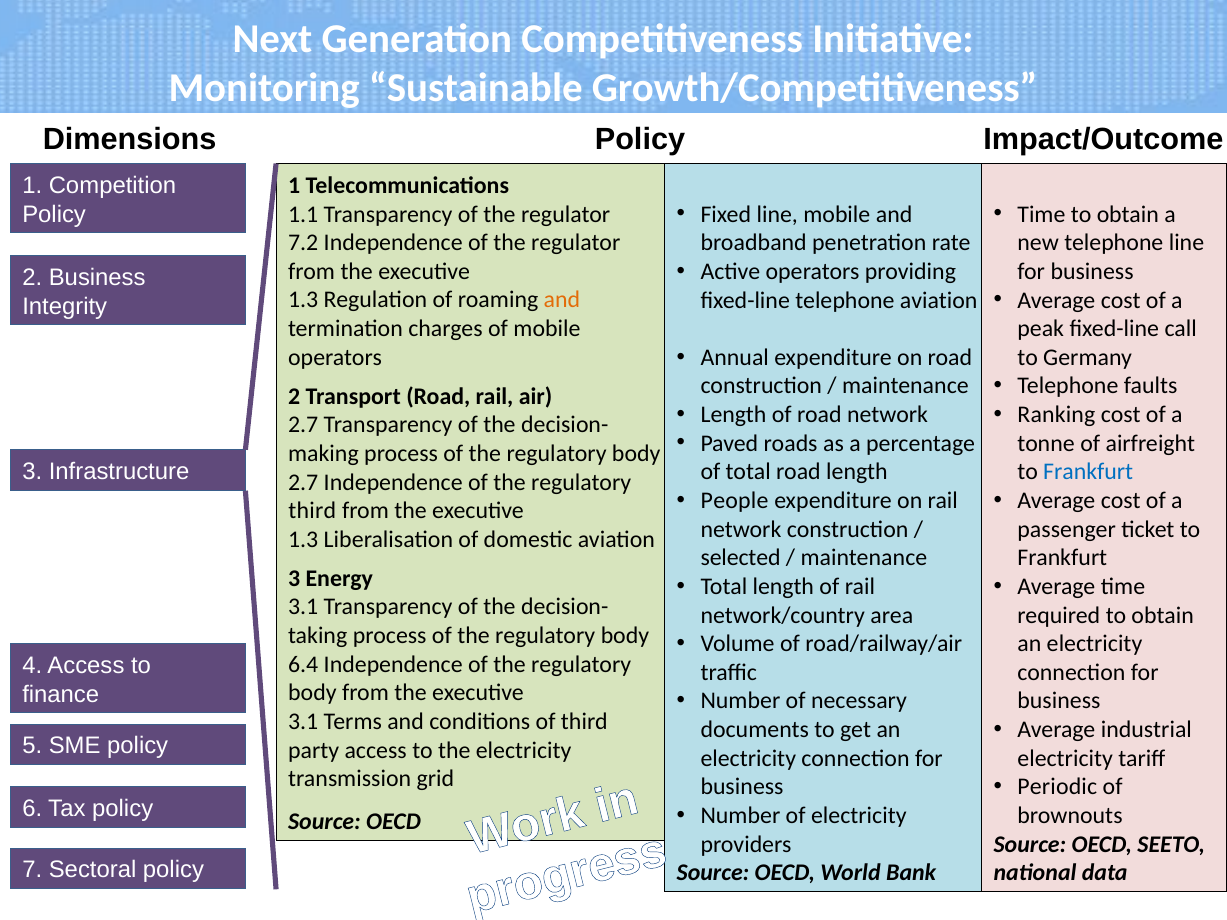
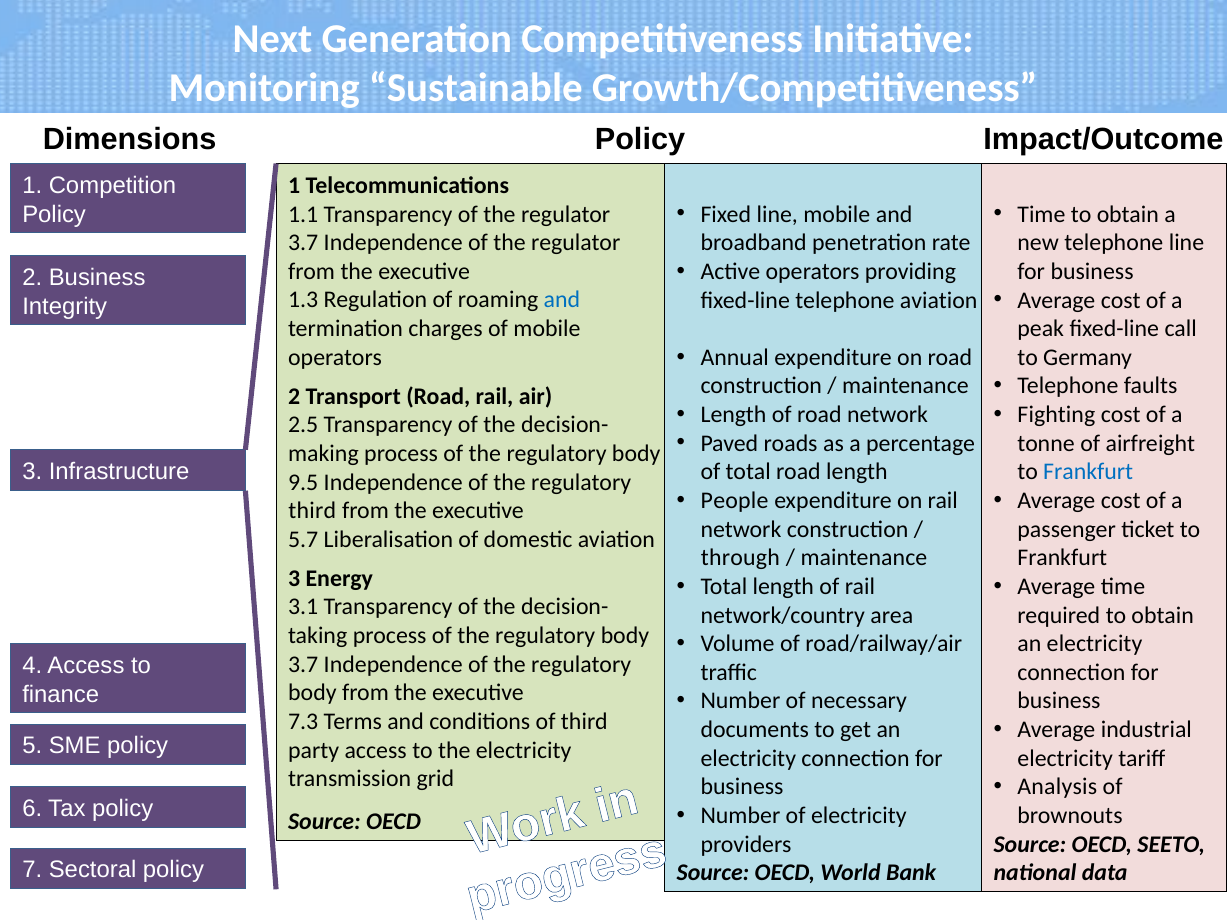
7.2: 7.2 -> 3.7 (303, 243)
and colour: orange -> blue (562, 300)
Ranking: Ranking -> Fighting (1056, 415)
2.7: 2.7 -> 2.5 (303, 425)
2.7: 2.7 -> 9.5 (303, 482)
1.3: 1.3 -> 5.7 (303, 540)
selected: selected -> through (740, 558)
6.4: 6.4 -> 3.7 (303, 664)
3.1: 3.1 -> 7.3 (303, 722)
Periodic: Periodic -> Analysis (1057, 787)
